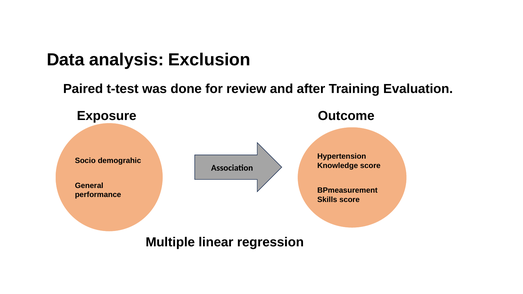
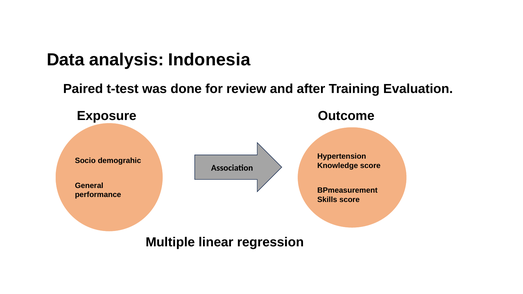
Exclusion: Exclusion -> Indonesia (209, 60)
